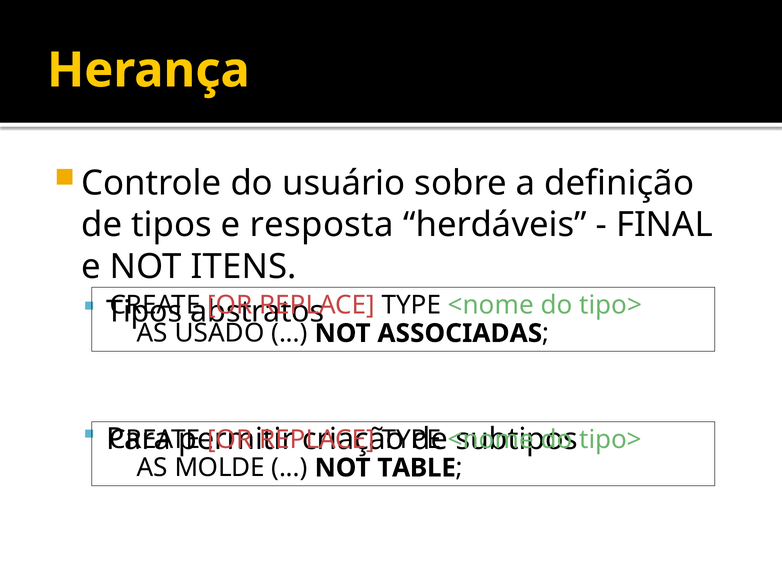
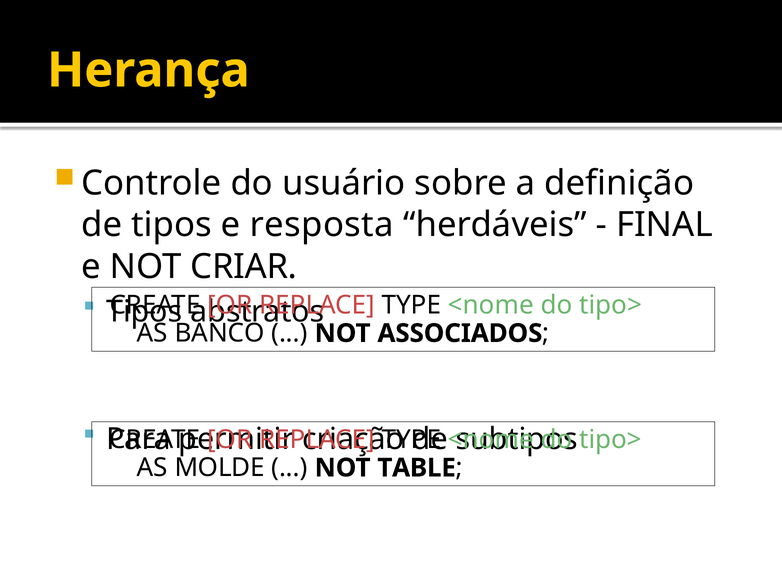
ITENS: ITENS -> CRIAR (244, 266)
USADO: USADO -> BANCO (220, 333)
ASSOCIADAS: ASSOCIADAS -> ASSOCIADOS (460, 333)
